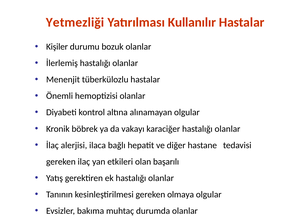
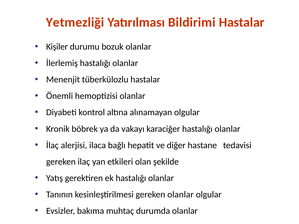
Kullanılır: Kullanılır -> Bildirimi (192, 22)
başarılı: başarılı -> şekilde (166, 162)
gereken olmaya: olmaya -> olanlar (181, 195)
